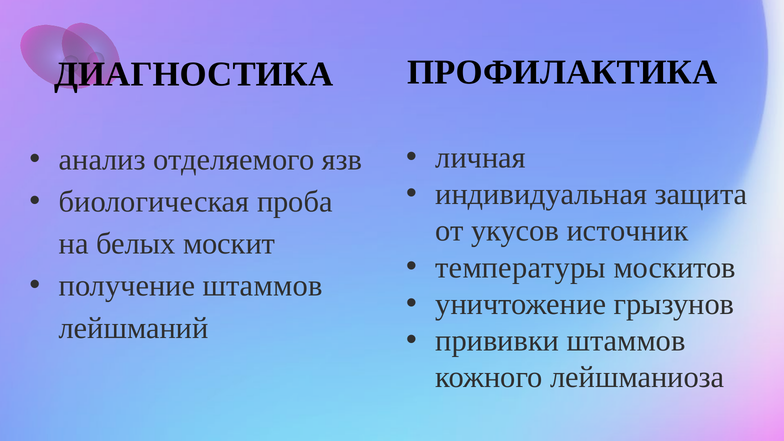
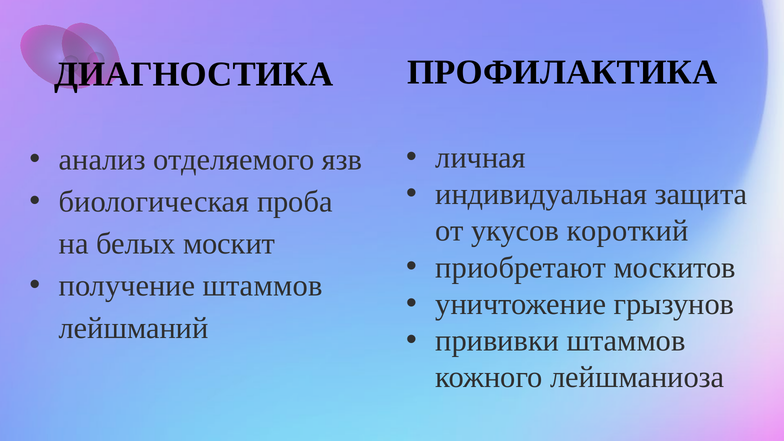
источник: источник -> короткий (628, 231)
температуры: температуры -> приобретают (521, 268)
